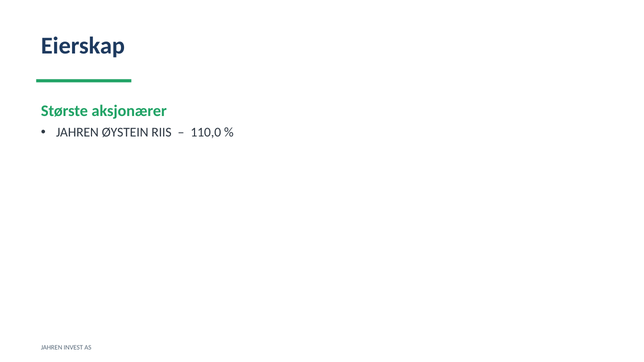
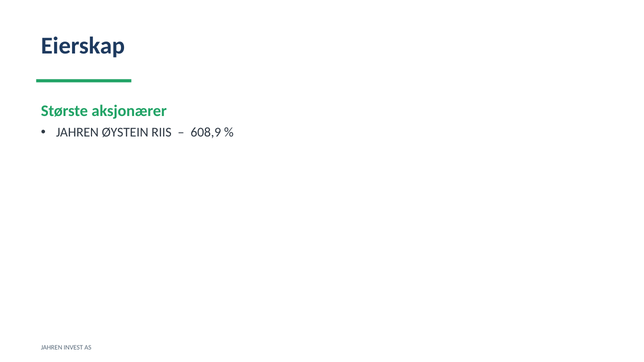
110,0: 110,0 -> 608,9 (206, 132)
